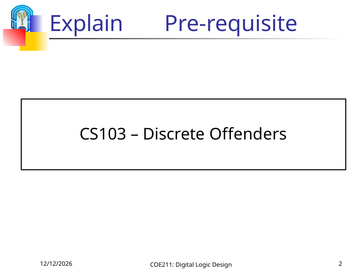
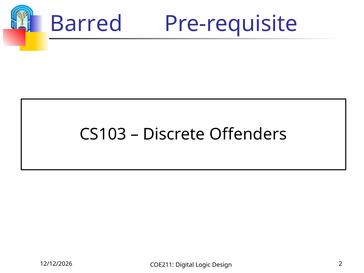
Explain: Explain -> Barred (86, 24)
